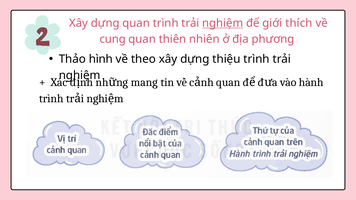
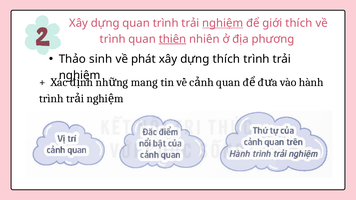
cung: cung -> trình (113, 39)
thiên underline: none -> present (173, 39)
hình: hình -> sinh (101, 59)
theo: theo -> phát (143, 59)
dựng thiệu: thiệu -> thích (226, 59)
